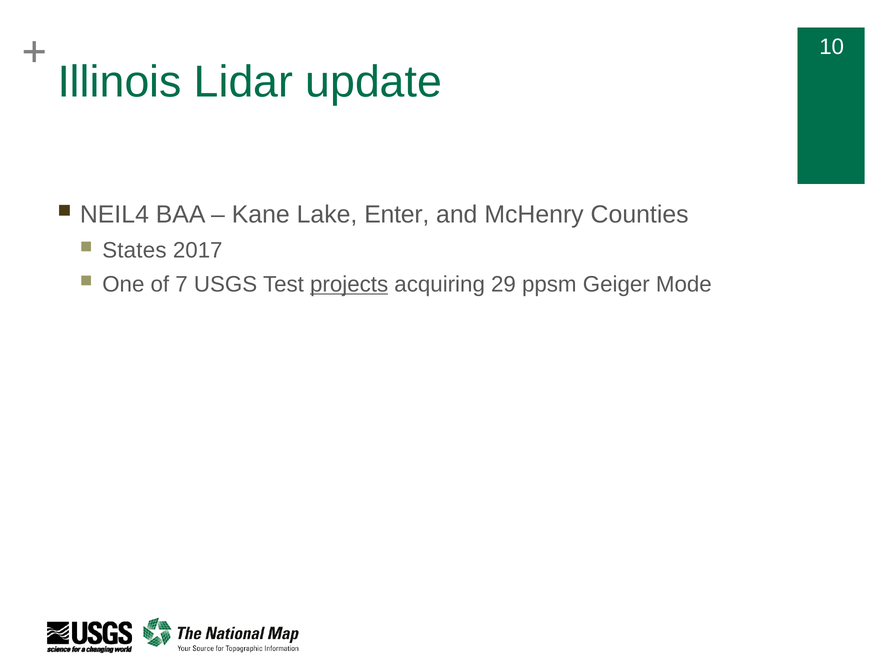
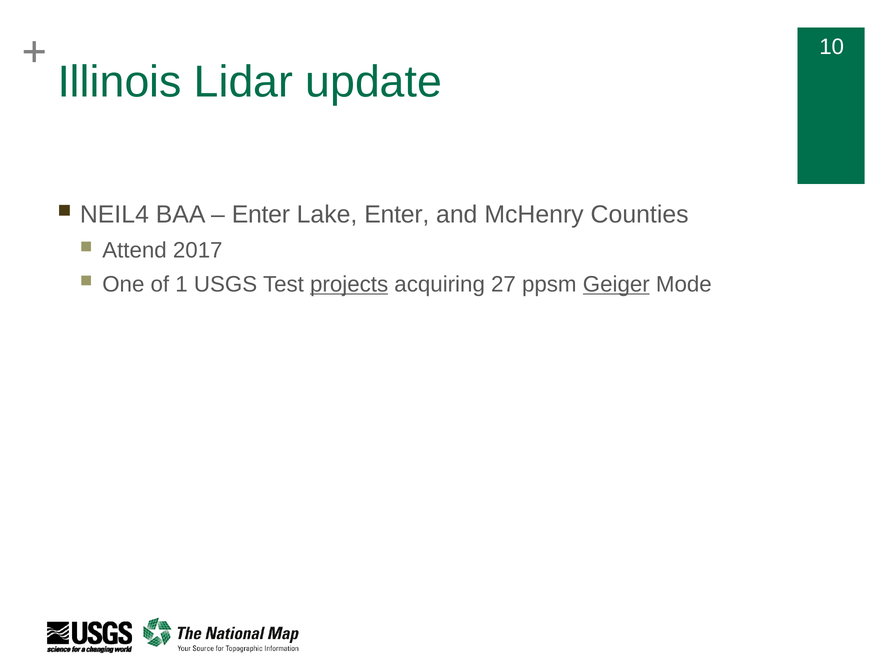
Kane: Kane -> Enter (261, 215)
States: States -> Attend (135, 250)
7: 7 -> 1 (182, 284)
29: 29 -> 27 (503, 284)
Geiger underline: none -> present (616, 284)
